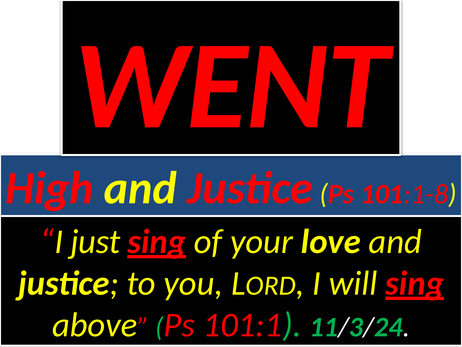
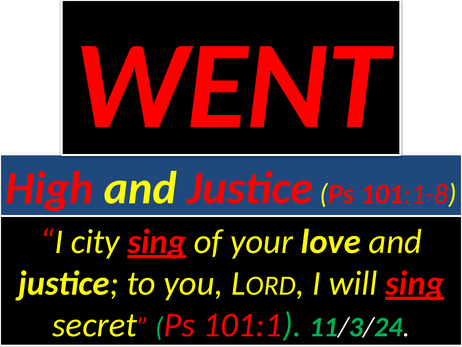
just: just -> city (95, 241)
above: above -> secret (95, 325)
